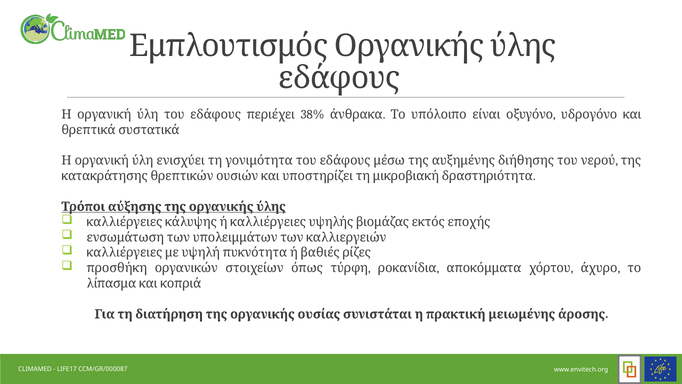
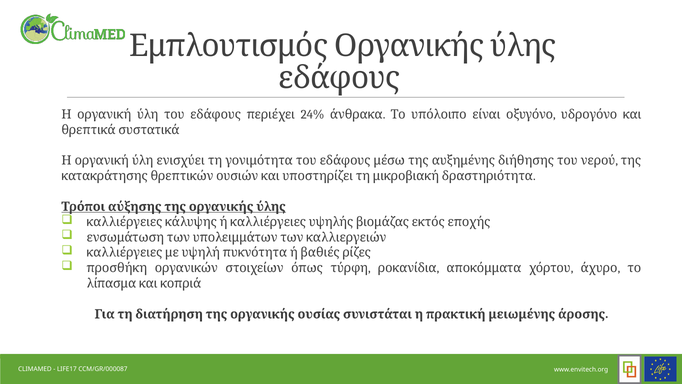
38%: 38% -> 24% (313, 114)
